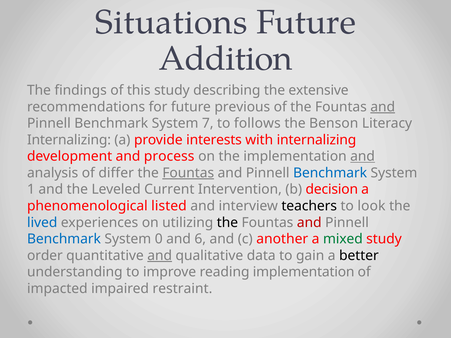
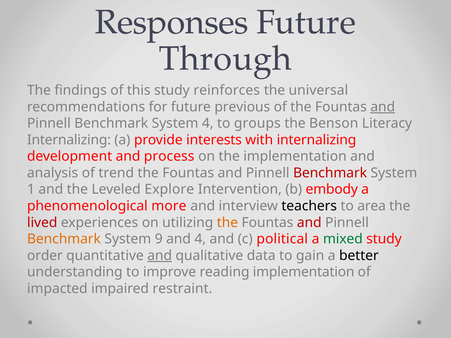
Situations: Situations -> Responses (172, 22)
Addition: Addition -> Through (225, 59)
describing: describing -> reinforces (227, 90)
extensive: extensive -> universal (318, 90)
System 7: 7 -> 4 (208, 123)
follows: follows -> groups (257, 123)
and underline: present -> none (363, 157)
differ: differ -> trend (116, 173)
Fountas underline: present -> none (188, 173)
Benchmark colour: blue -> red (330, 173)
Current: Current -> Explore (169, 190)
decision: decision -> embody (332, 190)
listed: listed -> more (169, 206)
look: look -> area (372, 206)
lived colour: blue -> red (42, 223)
the colour: black -> orange (227, 223)
Benchmark colour: blue -> orange (64, 239)
0: 0 -> 9 (159, 239)
and 6: 6 -> 4 (200, 239)
another: another -> political (282, 239)
